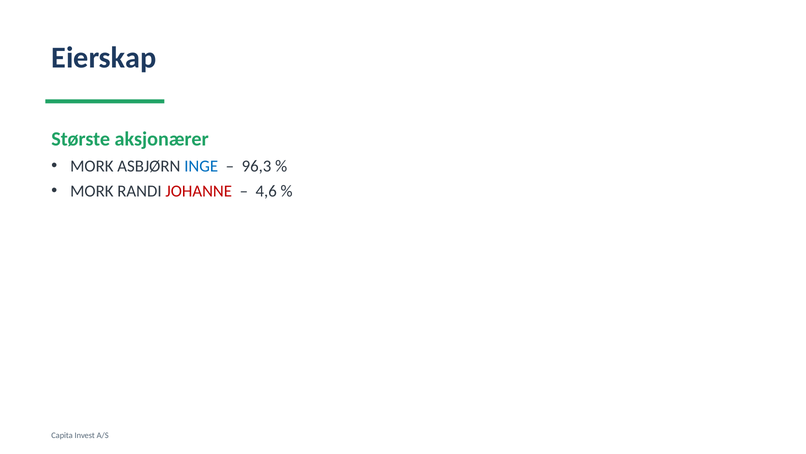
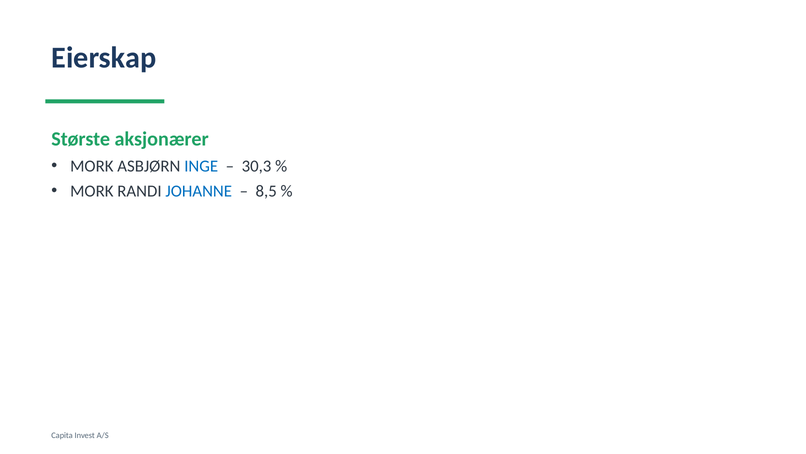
96,3: 96,3 -> 30,3 (257, 166)
JOHANNE colour: red -> blue (199, 191)
4,6: 4,6 -> 8,5 (266, 191)
